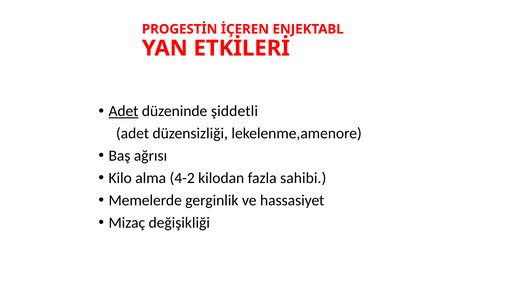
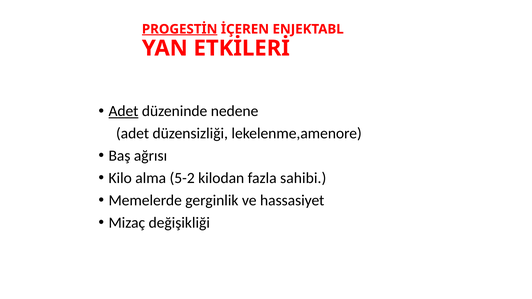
PROGESTİN underline: none -> present (180, 29)
şiddetli: şiddetli -> nedene (235, 111)
4-2: 4-2 -> 5-2 (182, 178)
